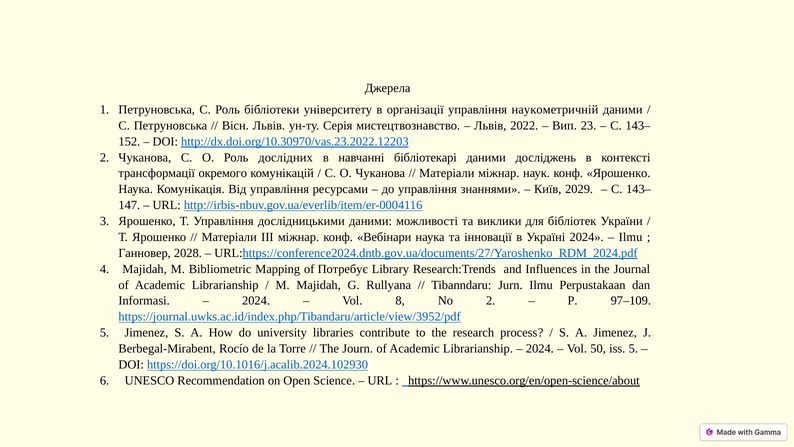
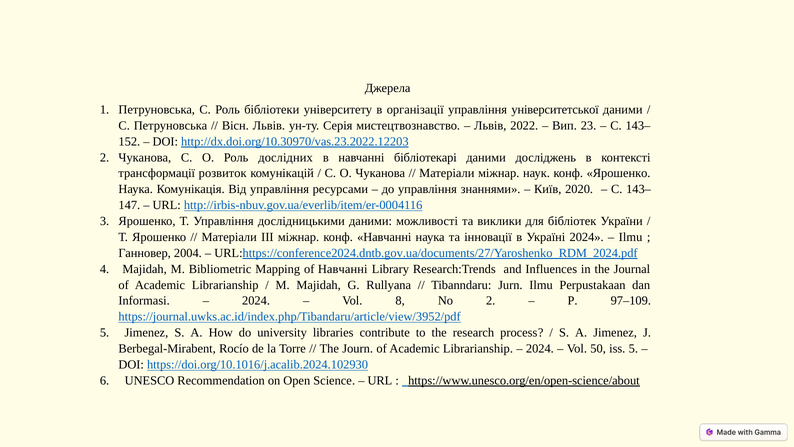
наукометричній: наукометричній -> університетської (555, 110)
окремого: окремого -> розвиток (223, 173)
2029: 2029 -> 2020 (579, 189)
конф Вебінари: Вебінари -> Навчанні (384, 237)
2028: 2028 -> 2004 (188, 253)
of Потребує: Потребує -> Навчанні (343, 269)
